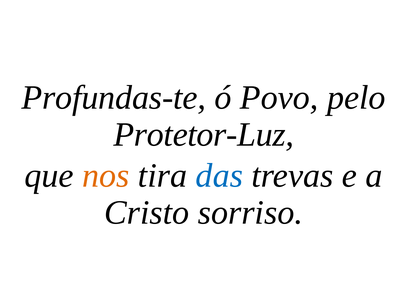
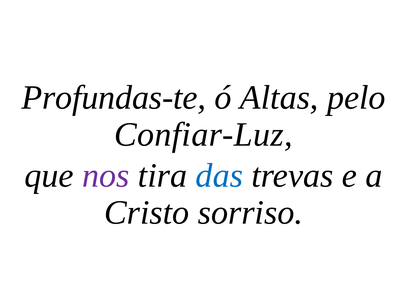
Povo: Povo -> Altas (279, 98)
Protetor-Luz: Protetor-Luz -> Confiar-Luz (203, 134)
nos colour: orange -> purple (106, 175)
